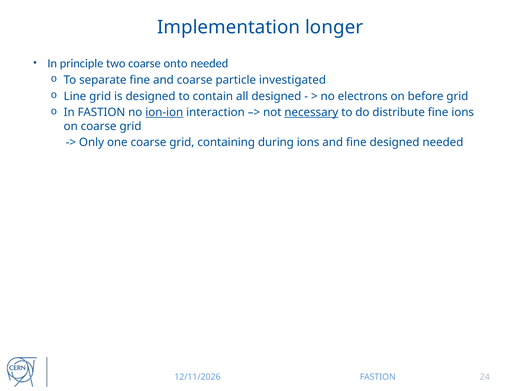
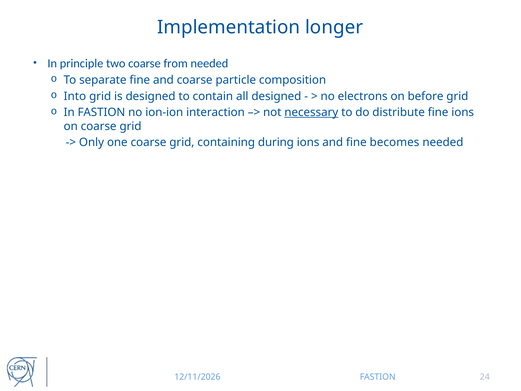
onto: onto -> from (176, 63)
investigated: investigated -> composition (293, 80)
Line: Line -> Into (75, 96)
ion-ion underline: present -> none (164, 112)
fine designed: designed -> becomes (394, 142)
